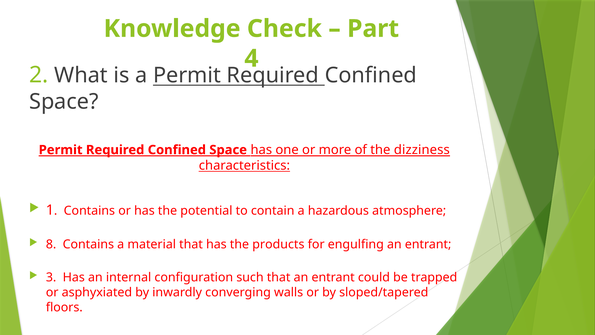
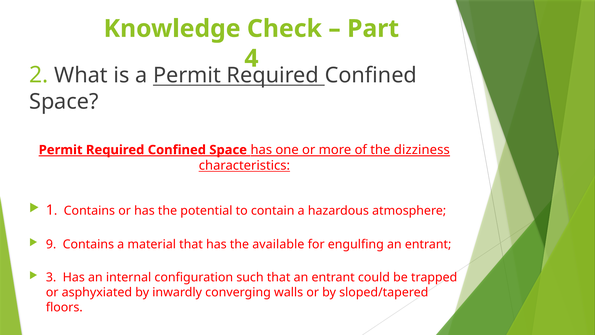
8: 8 -> 9 (51, 244)
products: products -> available (278, 244)
